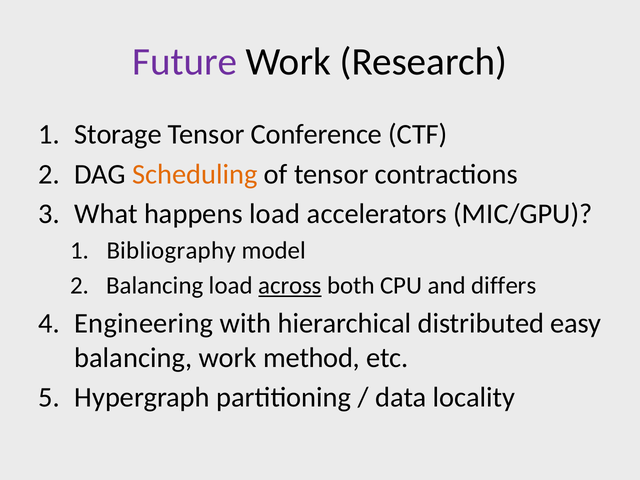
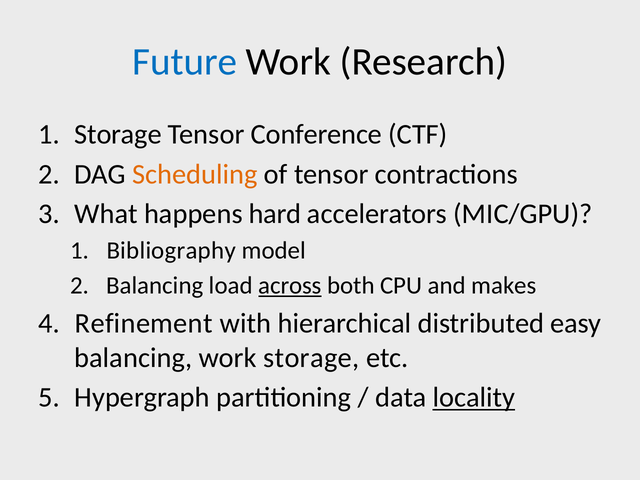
Future colour: purple -> blue (185, 62)
happens load: load -> hard (275, 214)
differs: differs -> makes (504, 286)
Engineering: Engineering -> Refinement (144, 323)
work method: method -> storage (311, 358)
locality underline: none -> present (474, 397)
